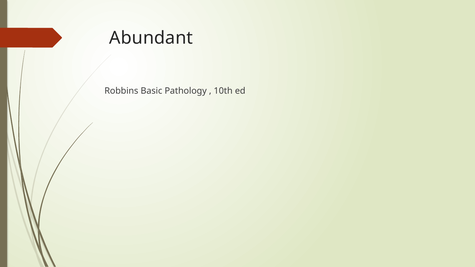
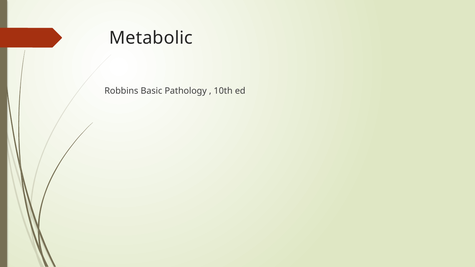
Abundant: Abundant -> Metabolic (151, 38)
